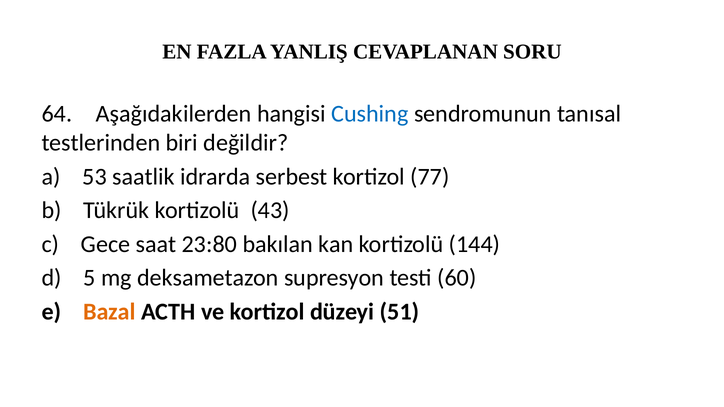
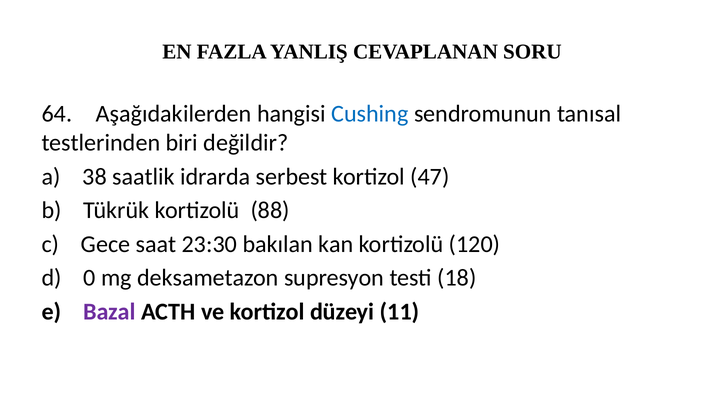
53: 53 -> 38 (95, 177)
77: 77 -> 47 (430, 177)
43: 43 -> 88 (270, 211)
23:80: 23:80 -> 23:30 (209, 244)
144: 144 -> 120 (475, 244)
5: 5 -> 0 (90, 278)
60: 60 -> 18 (457, 278)
Bazal colour: orange -> purple (109, 312)
51: 51 -> 11 (400, 312)
